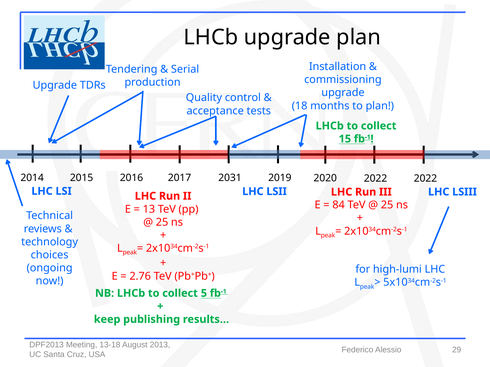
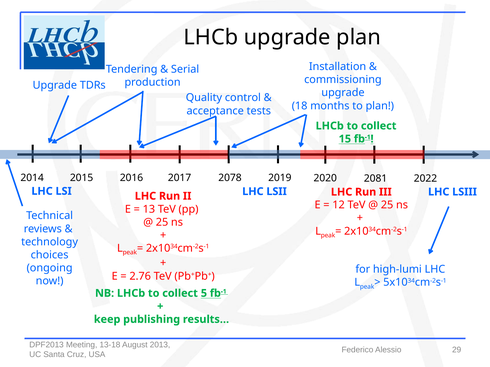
2031: 2031 -> 2078 (230, 178)
2020 2022: 2022 -> 2081 (376, 179)
84: 84 -> 12 (339, 205)
